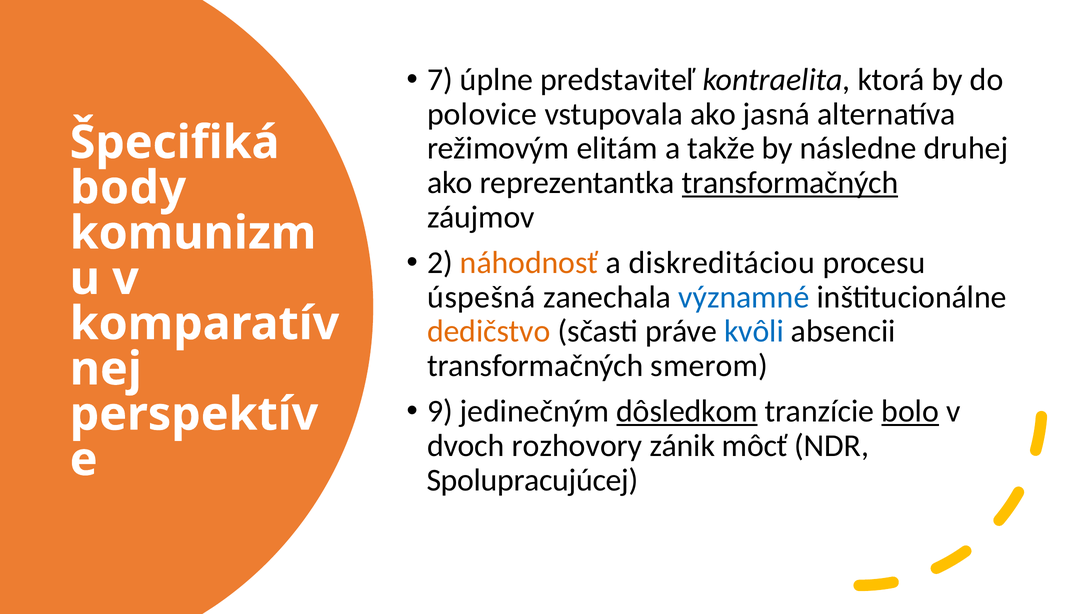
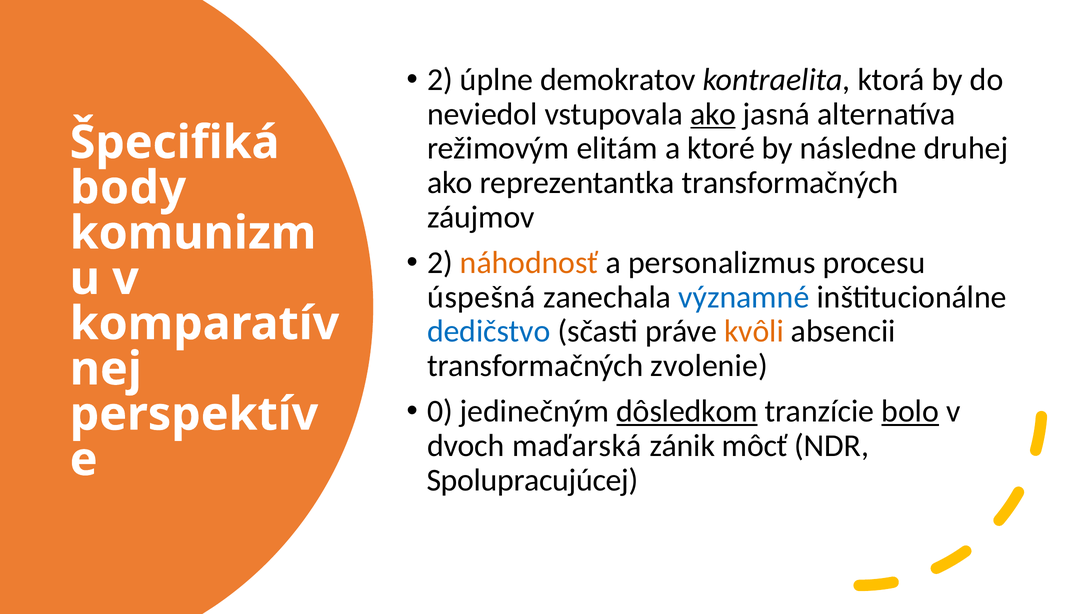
7: 7 -> 2 (440, 80)
predstaviteľ: predstaviteľ -> demokratov (618, 80)
polovice: polovice -> neviedol (482, 114)
ako underline: none -> present (713, 114)
takže: takže -> ktoré (721, 148)
transformačných underline: present -> none (790, 183)
diskreditáciou: diskreditáciou -> personalizmus (722, 263)
dedičstvo colour: orange -> blue (489, 332)
kvôli colour: blue -> orange (754, 332)
smerom: smerom -> zvolenie (709, 366)
9: 9 -> 0 (440, 412)
rozhovory: rozhovory -> maďarská (577, 446)
